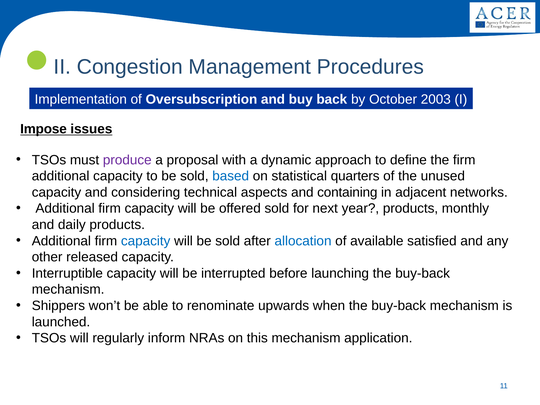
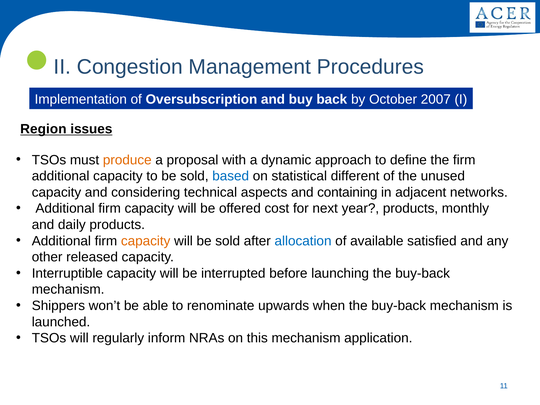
2003: 2003 -> 2007 (436, 99)
Impose: Impose -> Region (43, 129)
produce colour: purple -> orange (127, 160)
quarters: quarters -> different (355, 176)
offered sold: sold -> cost (277, 209)
capacity colour: blue -> orange (146, 241)
